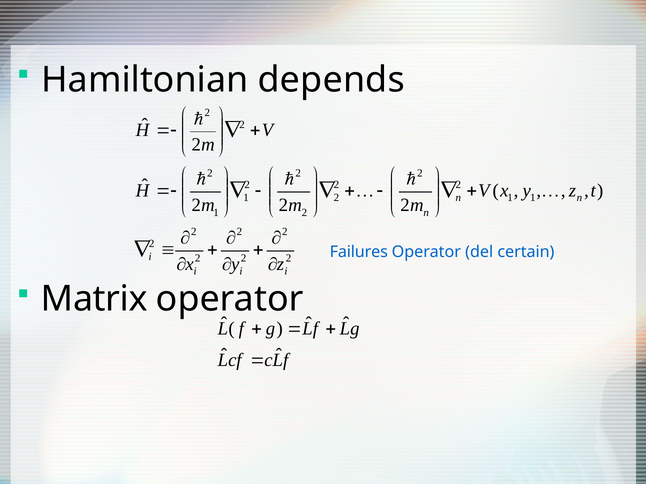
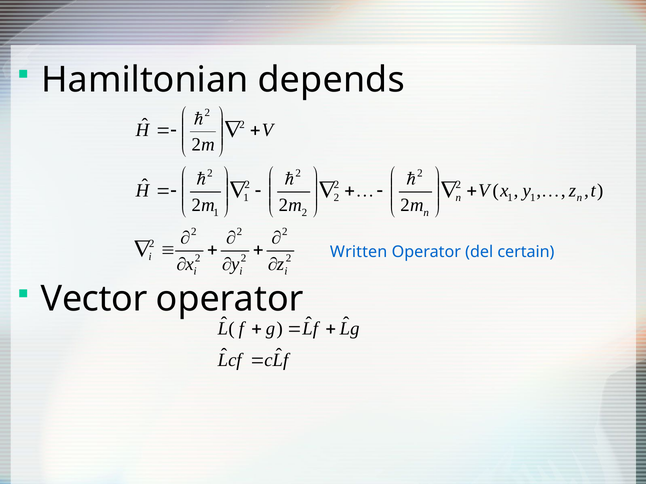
Failures: Failures -> Written (359, 252)
Matrix: Matrix -> Vector (94, 299)
